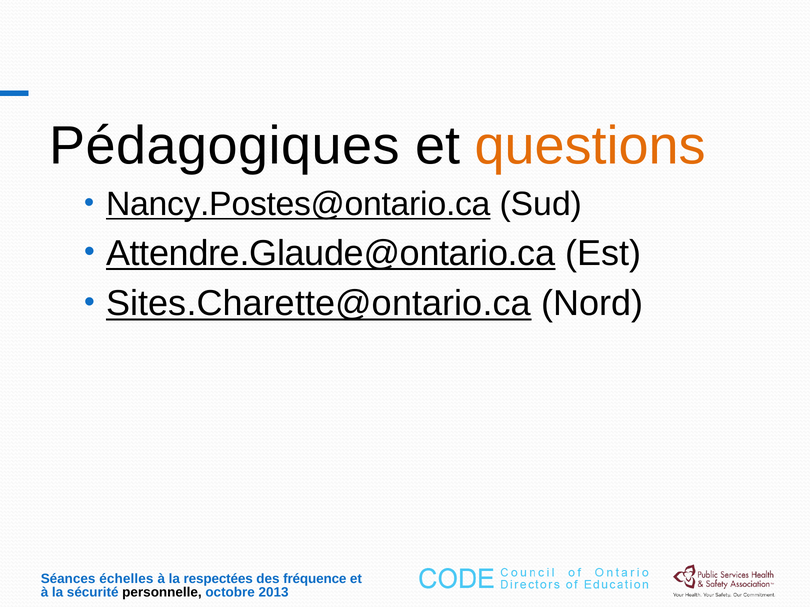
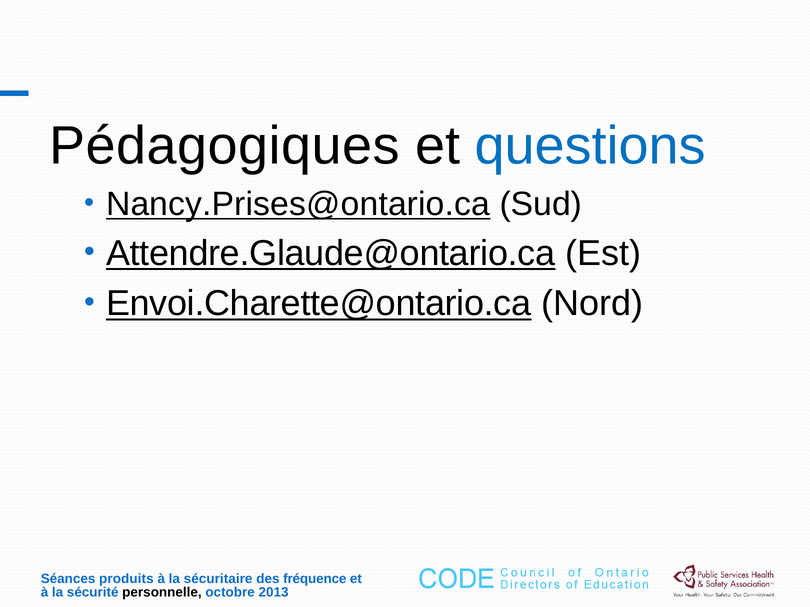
questions colour: orange -> blue (590, 146)
Nancy.Postes@ontario.ca: Nancy.Postes@ontario.ca -> Nancy.Prises@ontario.ca (298, 204)
Sites.Charette@ontario.ca: Sites.Charette@ontario.ca -> Envoi.Charette@ontario.ca (319, 304)
échelles: échelles -> produits (126, 579)
respectées: respectées -> sécuritaire (218, 579)
